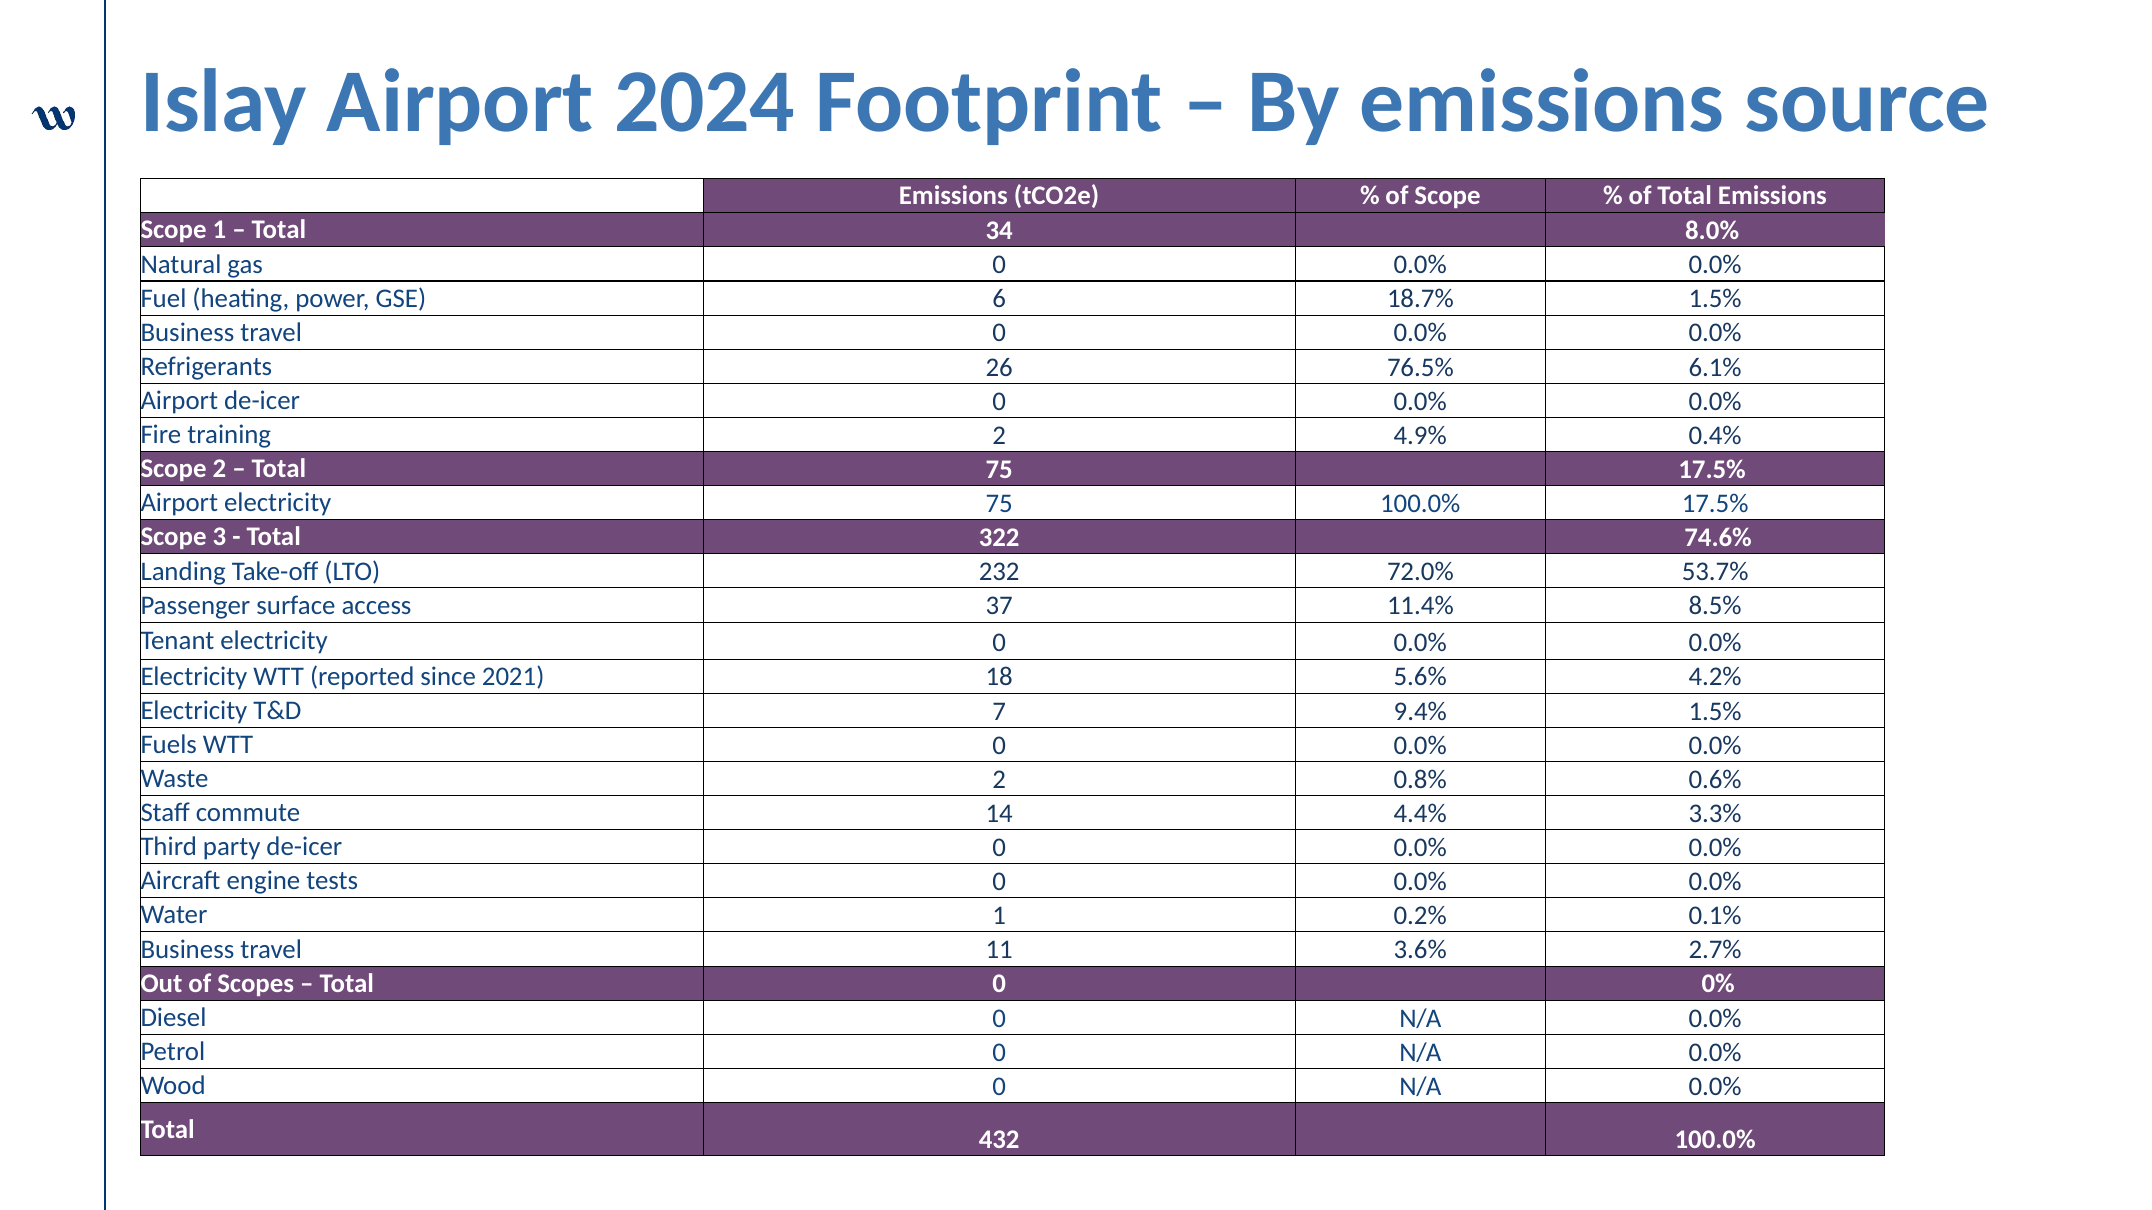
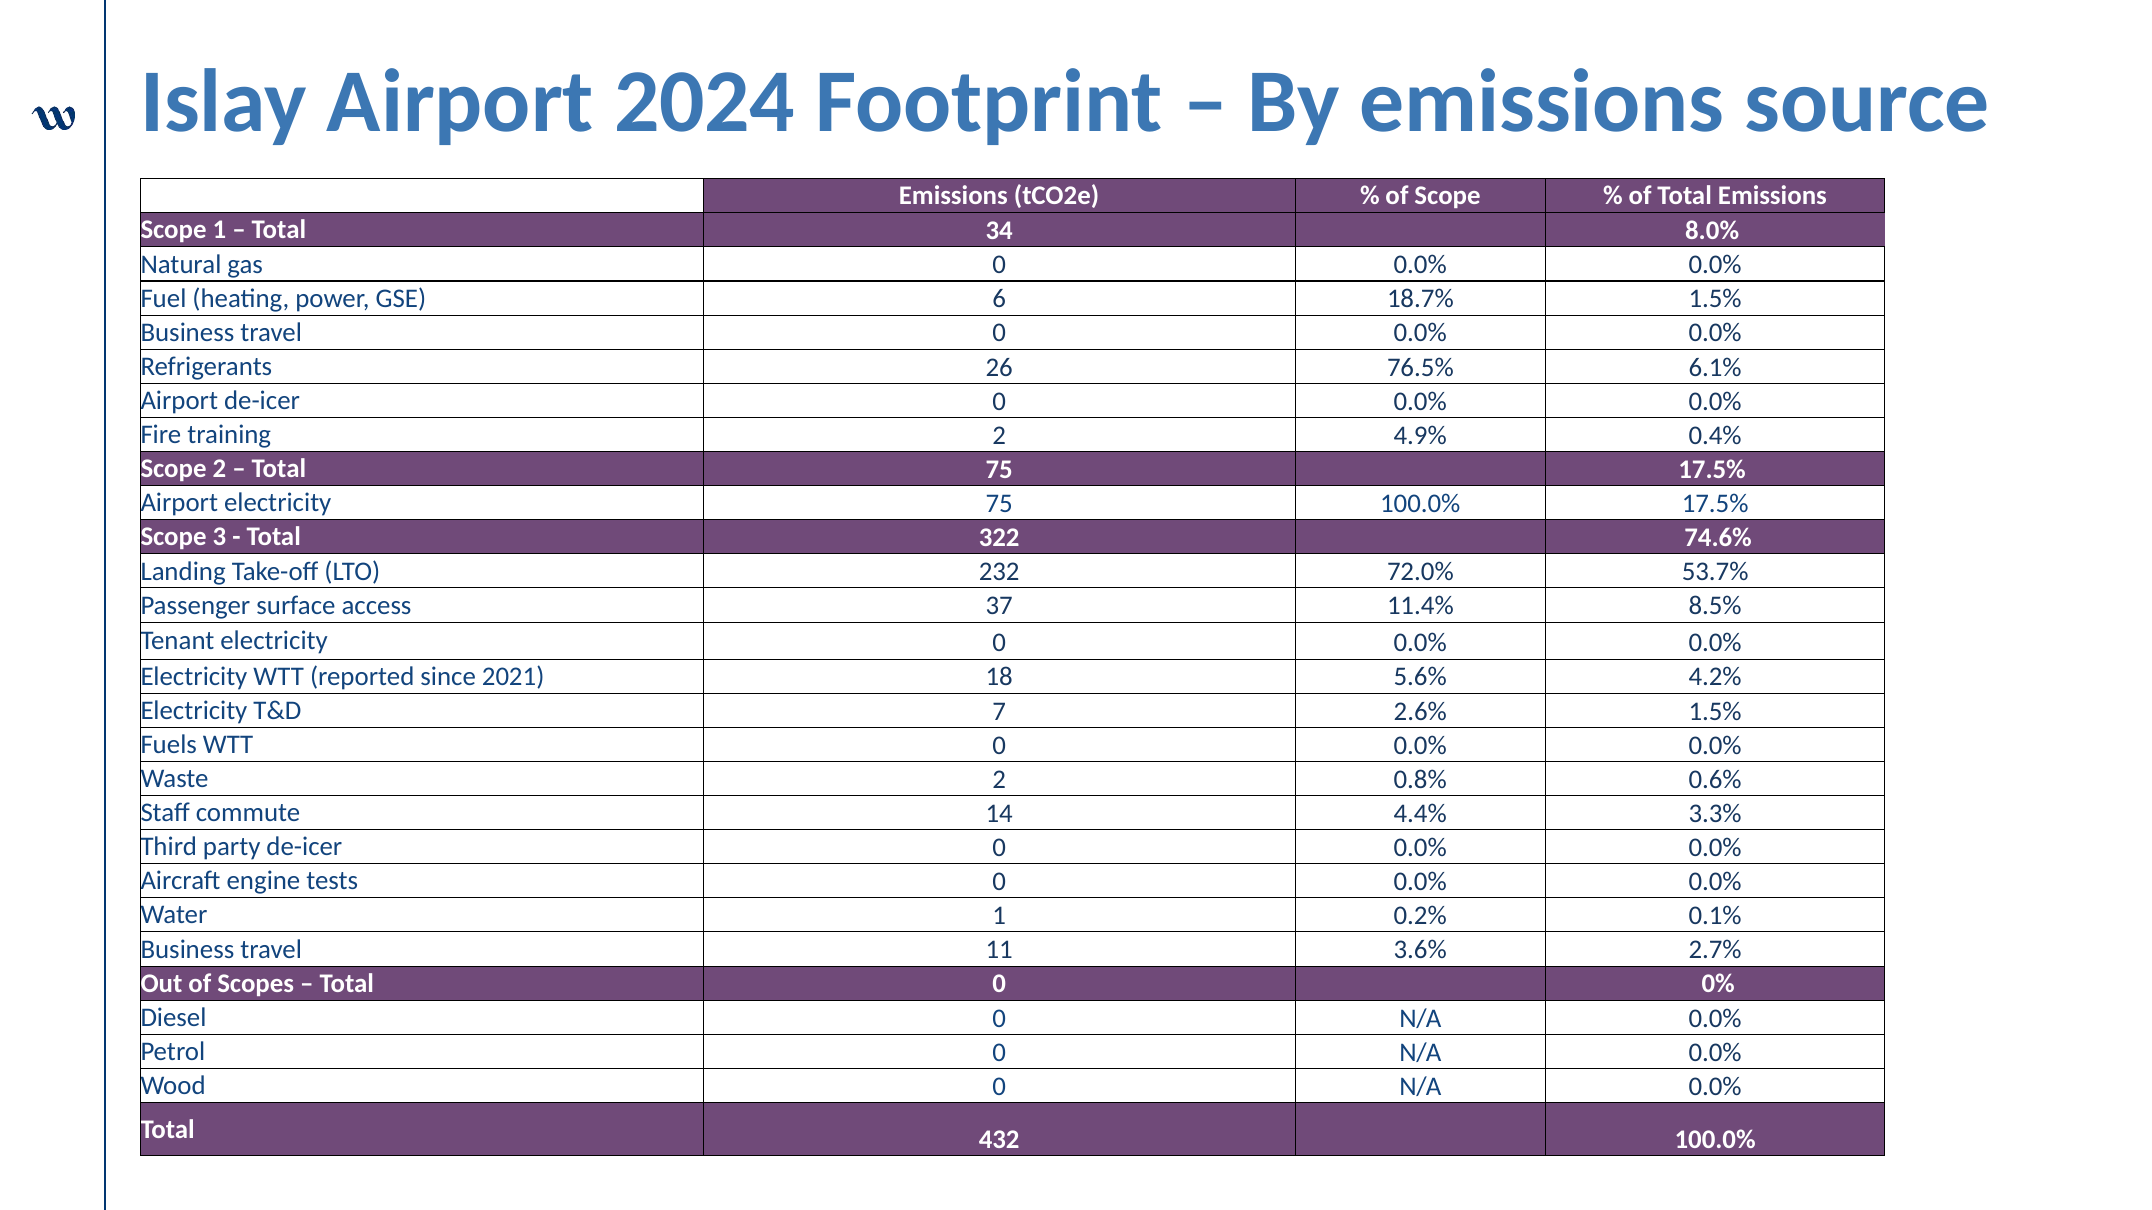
9.4%: 9.4% -> 2.6% (1420, 711)
